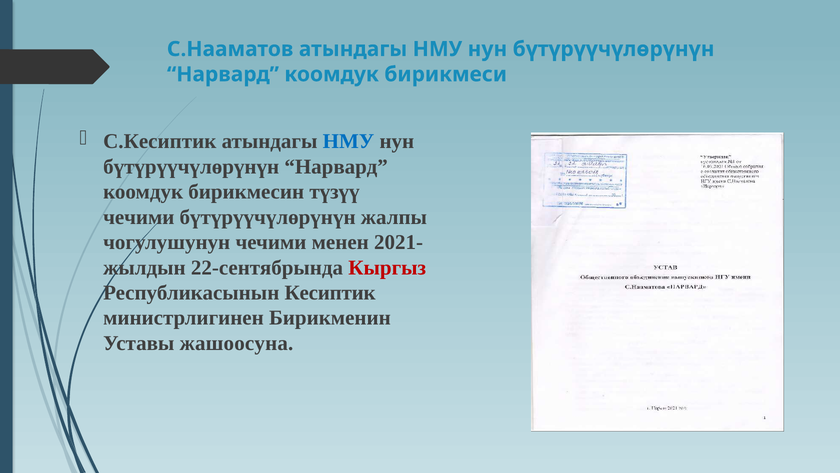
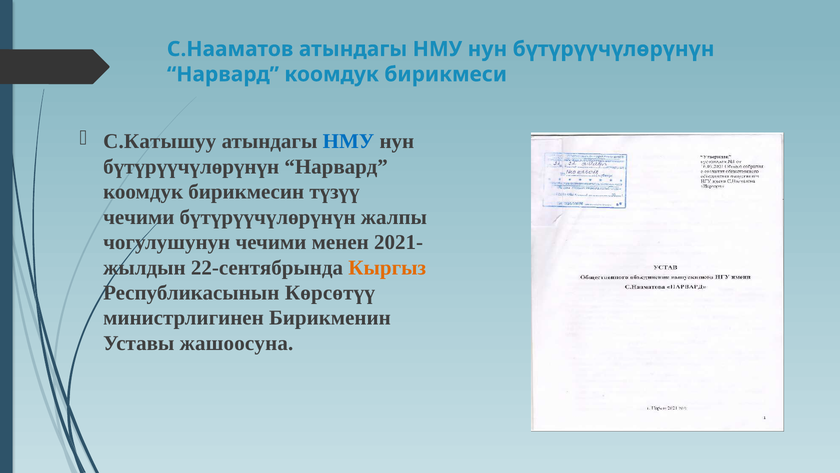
С.Кесиптик: С.Кесиптик -> С.Катышуу (160, 141)
Кыргыз colour: red -> orange (387, 267)
Кесиптик: Кесиптик -> Көрсөтүү (330, 293)
